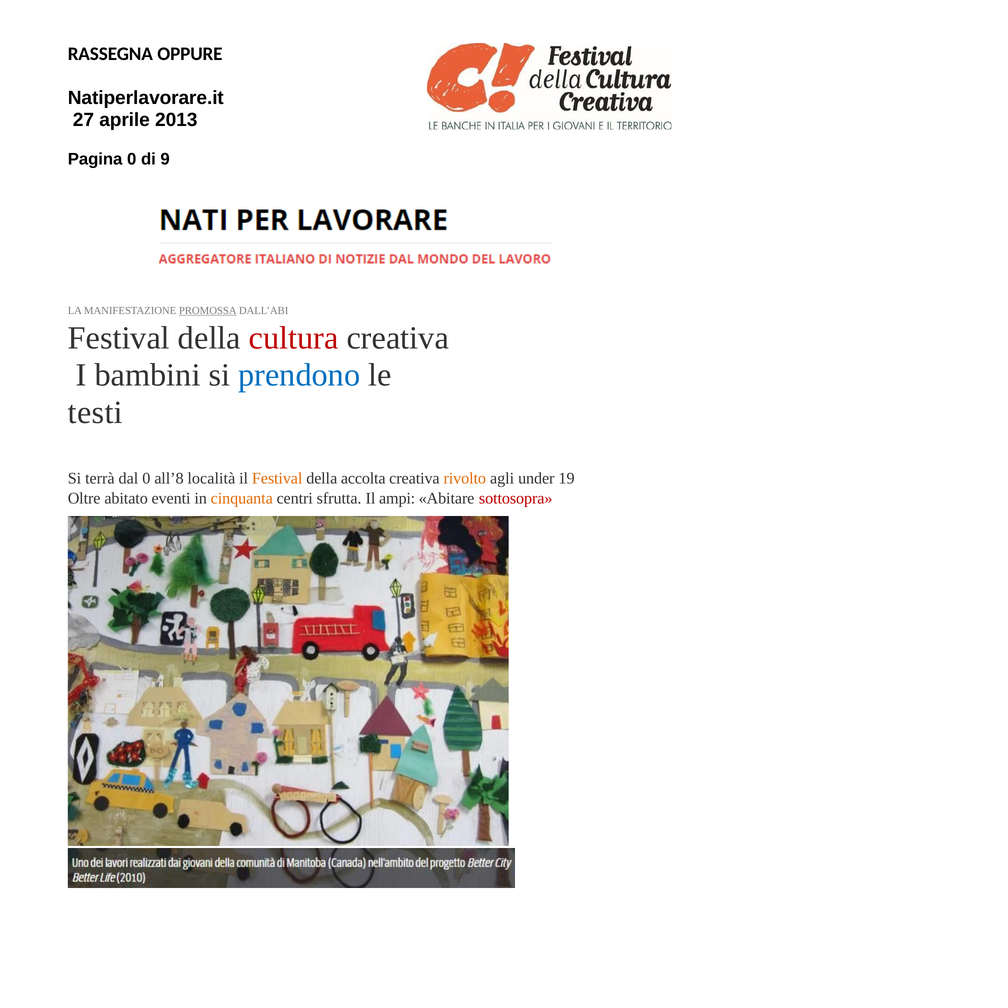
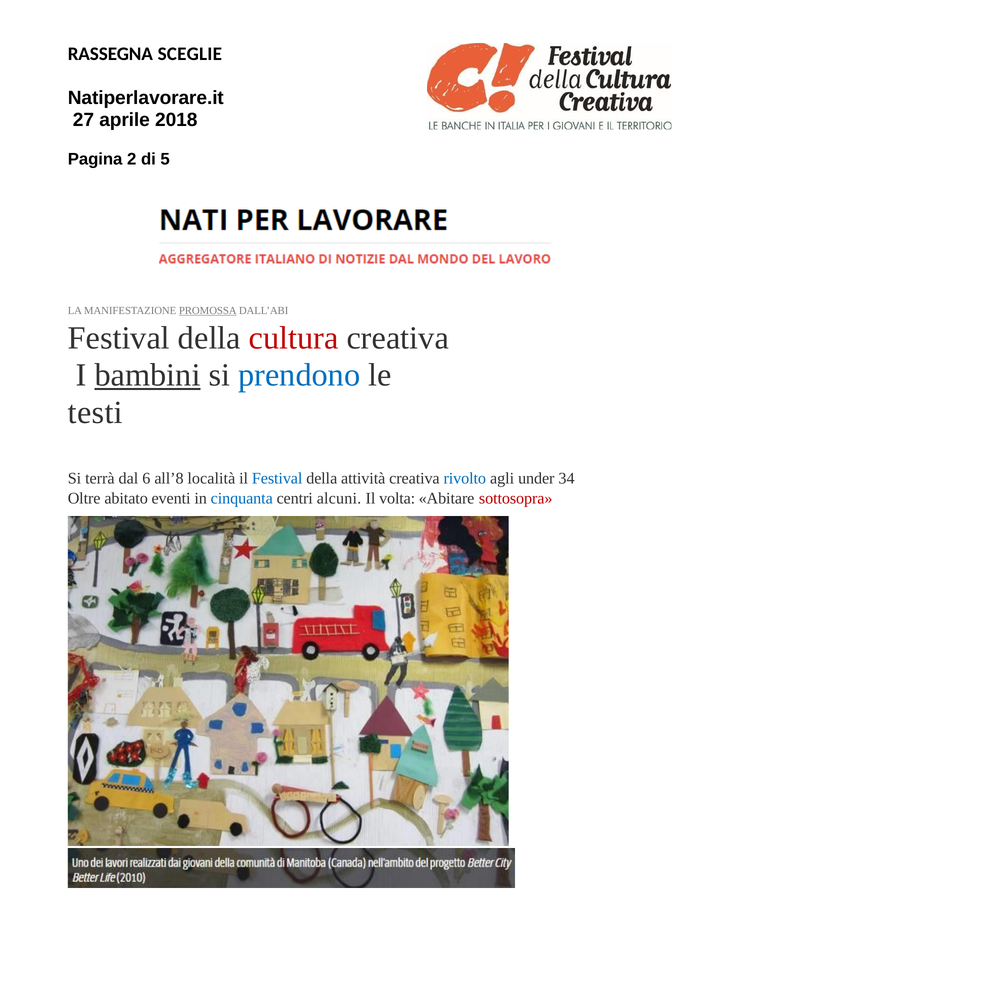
OPPURE: OPPURE -> SCEGLIE (190, 54)
2013: 2013 -> 2018 (176, 120)
Pagina 0: 0 -> 2 (132, 159)
9: 9 -> 5 (165, 159)
bambini underline: none -> present (148, 375)
dal 0: 0 -> 6 (146, 479)
Festival colour: orange -> blue (277, 479)
accolta: accolta -> attività (363, 479)
rivolto colour: orange -> blue (465, 479)
19: 19 -> 34 (567, 479)
cinquanta colour: orange -> blue (242, 498)
sfrutta: sfrutta -> alcuni (339, 498)
ampi: ampi -> volta (397, 498)
